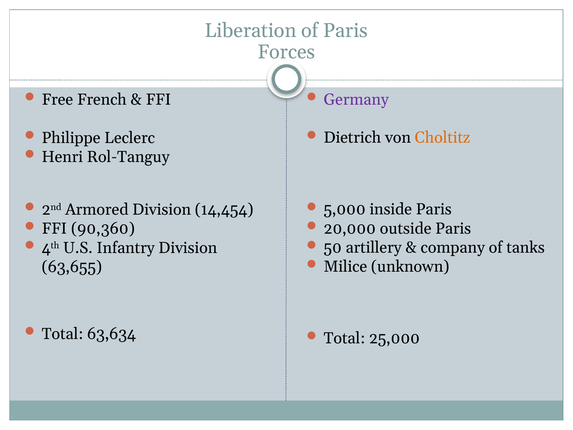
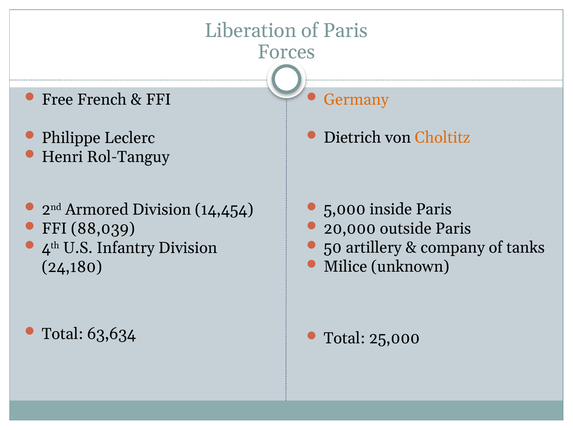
Germany colour: purple -> orange (356, 99)
90,360: 90,360 -> 88,039 (103, 229)
63,655: 63,655 -> 24,180 (72, 267)
